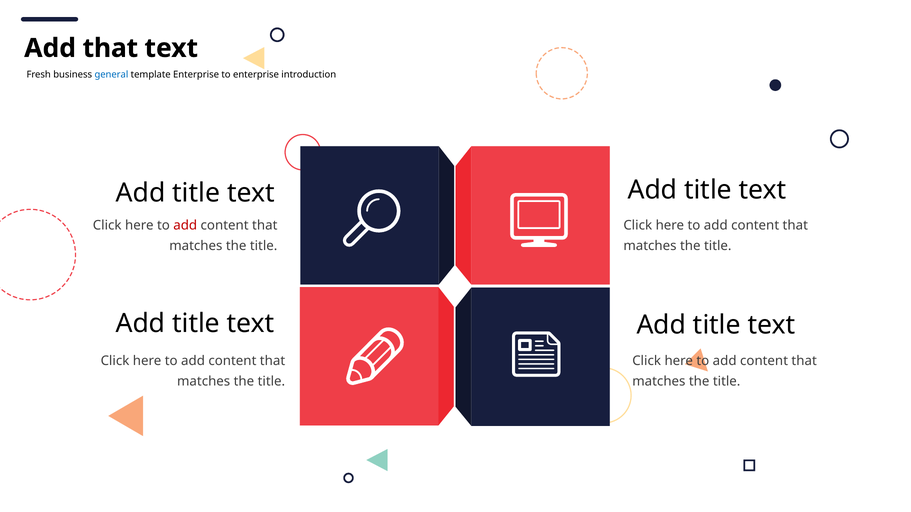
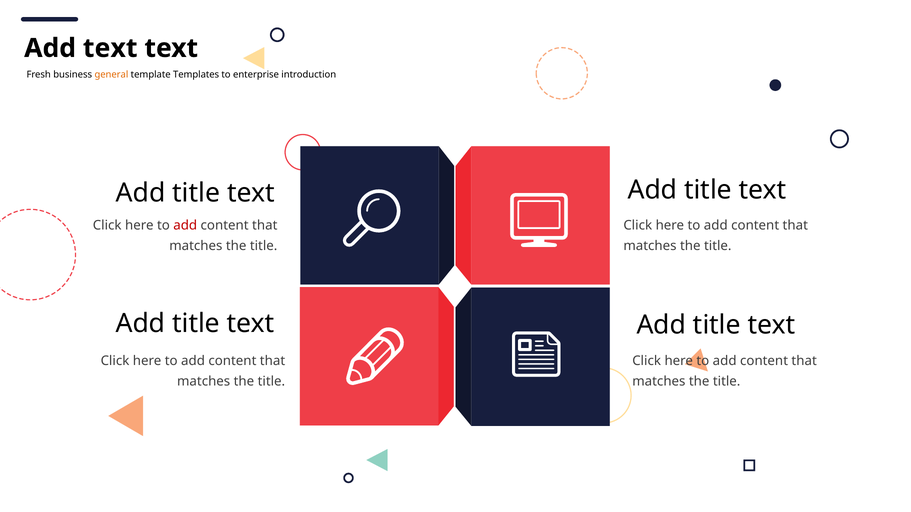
Add that: that -> text (110, 48)
general colour: blue -> orange (111, 74)
template Enterprise: Enterprise -> Templates (196, 74)
